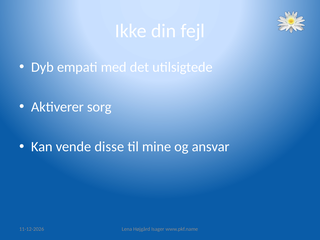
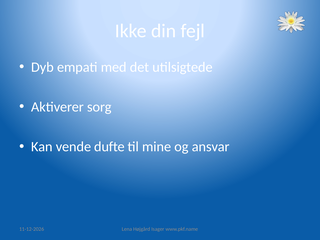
disse: disse -> dufte (110, 147)
